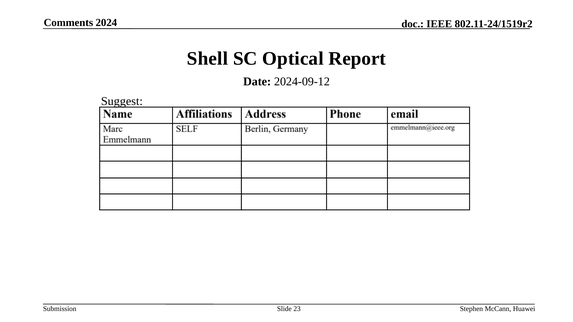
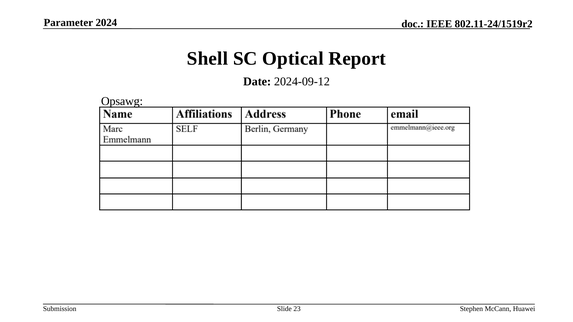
Comments: Comments -> Parameter (68, 23)
Suggest: Suggest -> Opsawg (122, 101)
